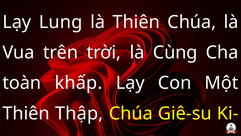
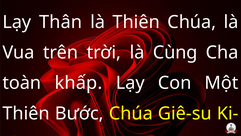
Lung: Lung -> Thân (61, 22)
Thập: Thập -> Bước (79, 113)
